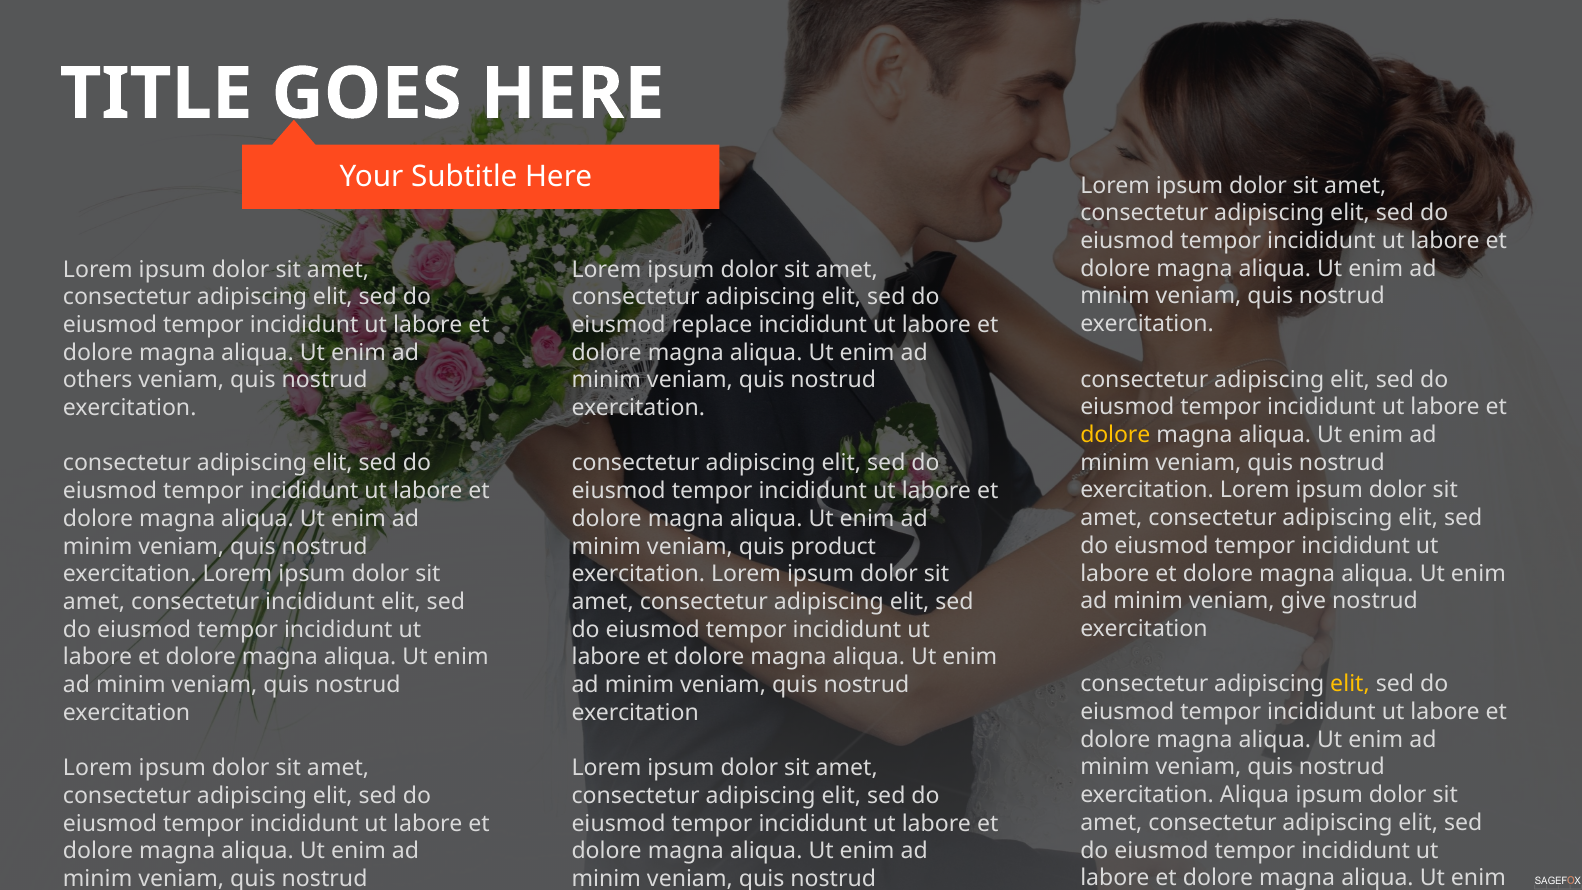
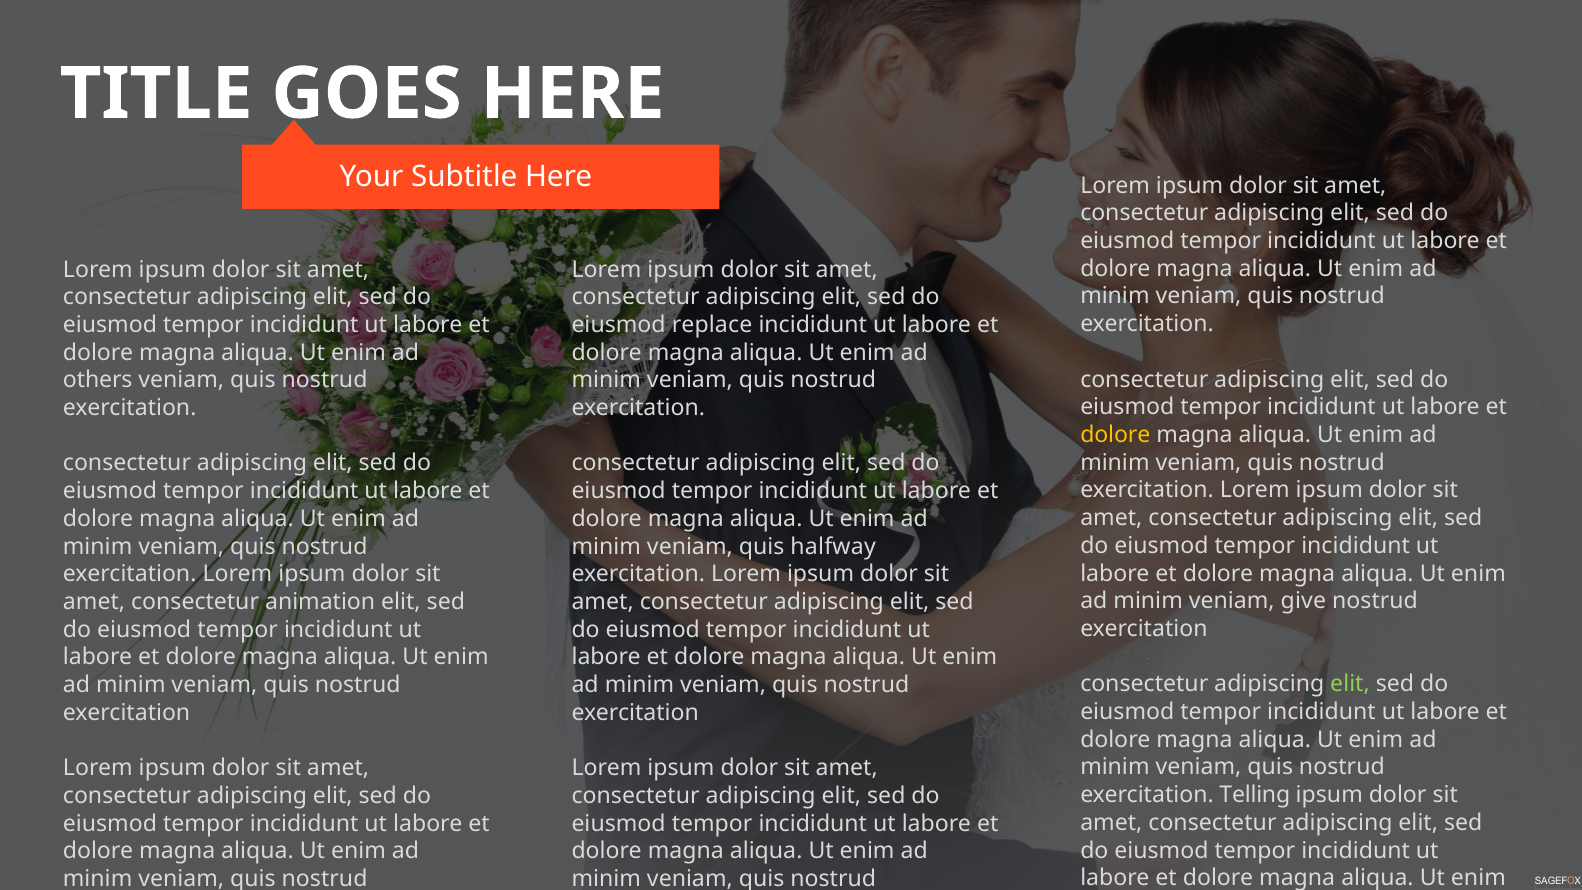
product: product -> halfway (833, 546)
consectetur incididunt: incididunt -> animation (320, 602)
elit colour: yellow -> light green (1350, 684)
exercitation Aliqua: Aliqua -> Telling (1255, 795)
